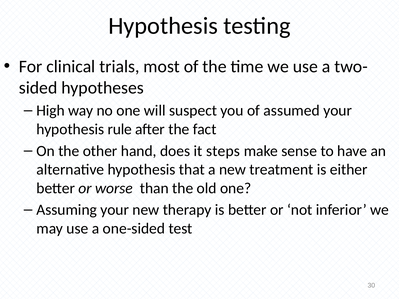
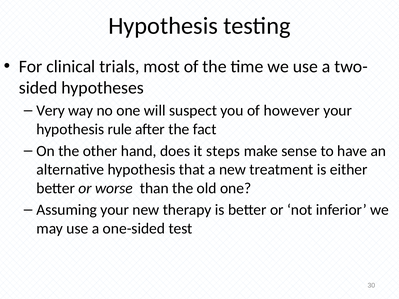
High: High -> Very (51, 111)
assumed: assumed -> however (292, 111)
